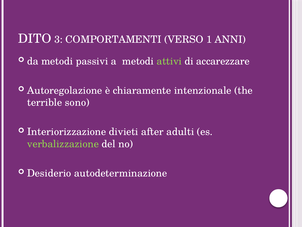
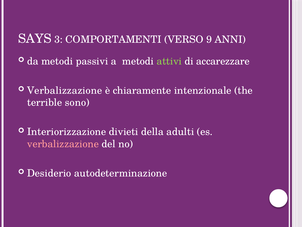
DITO: DITO -> SAYS (35, 39)
1: 1 -> 9 (209, 39)
Autoregolazione: Autoregolazione -> Verbalizzazione (65, 90)
after: after -> della (152, 132)
verbalizzazione colour: light green -> pink (63, 144)
